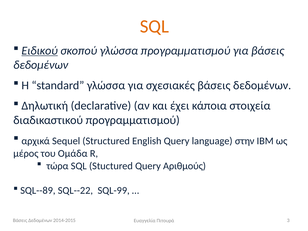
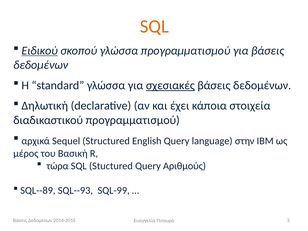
σχεσιακές underline: none -> present (170, 85)
Ομάδα: Ομάδα -> Βασική (73, 154)
SQL--22: SQL--22 -> SQL--93 (75, 191)
